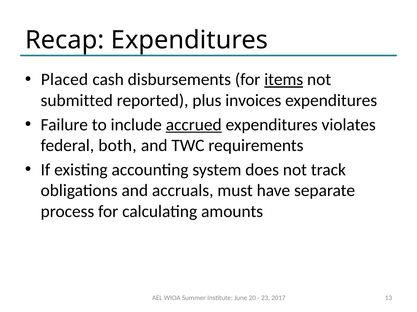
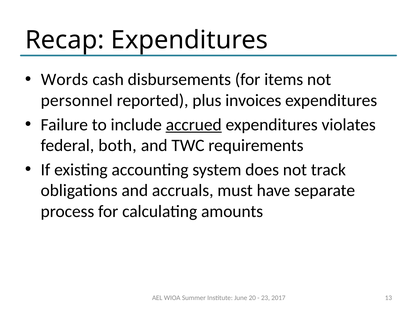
Placed: Placed -> Words (64, 80)
items underline: present -> none (284, 80)
submitted: submitted -> personnel (77, 101)
